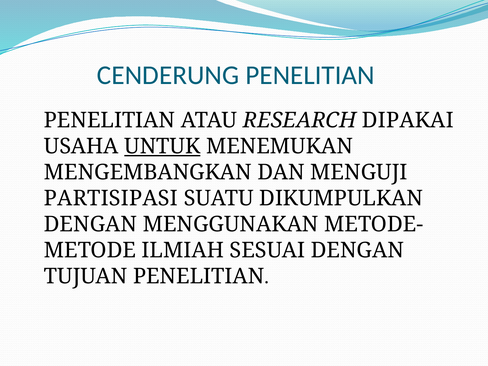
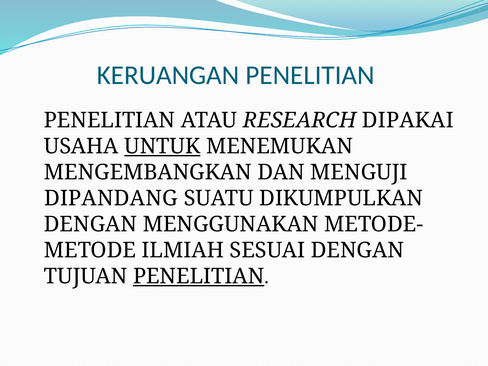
CENDERUNG: CENDERUNG -> KERUANGAN (168, 75)
PARTISIPASI: PARTISIPASI -> DIPANDANG (111, 198)
PENELITIAN underline: none -> present (199, 276)
